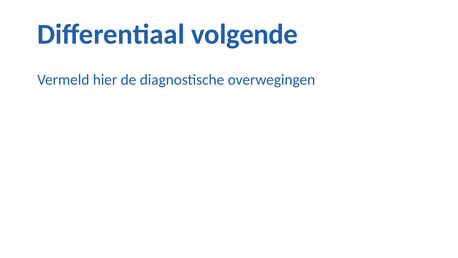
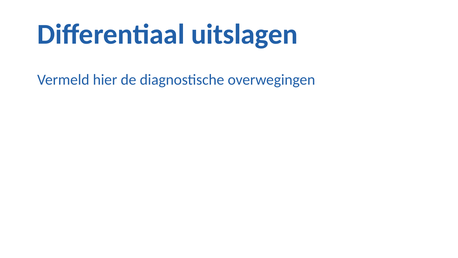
volgende: volgende -> uitslagen (245, 34)
